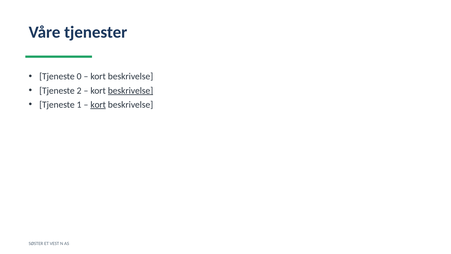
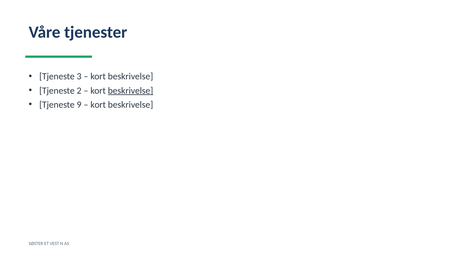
0: 0 -> 3 (79, 76)
1: 1 -> 9 (79, 105)
kort underline: present -> none (98, 105)
